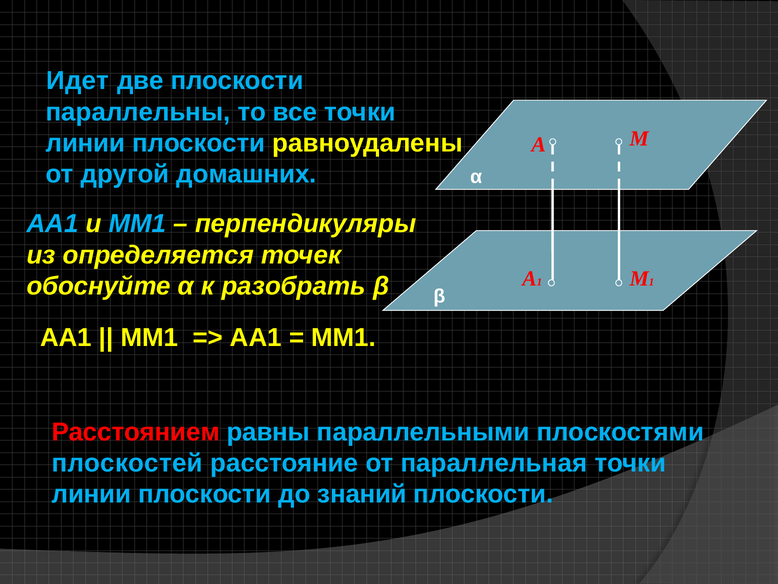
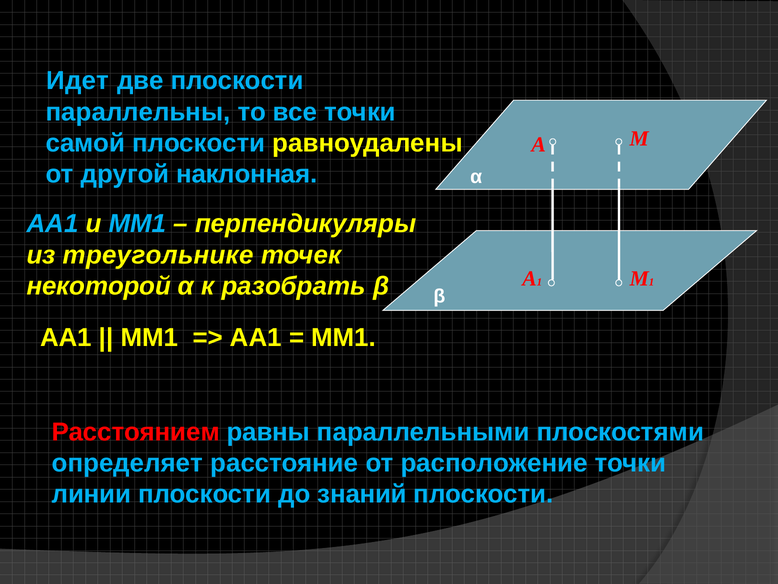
линии: линии -> самой (85, 143)
домашних: домашних -> наклонная (247, 174)
определяется: определяется -> треугольнике (158, 255)
обоснуйте: обоснуйте -> некоторой (99, 286)
плоскостей: плоскостей -> определяет (127, 463)
параллельная: параллельная -> расположение (494, 463)
